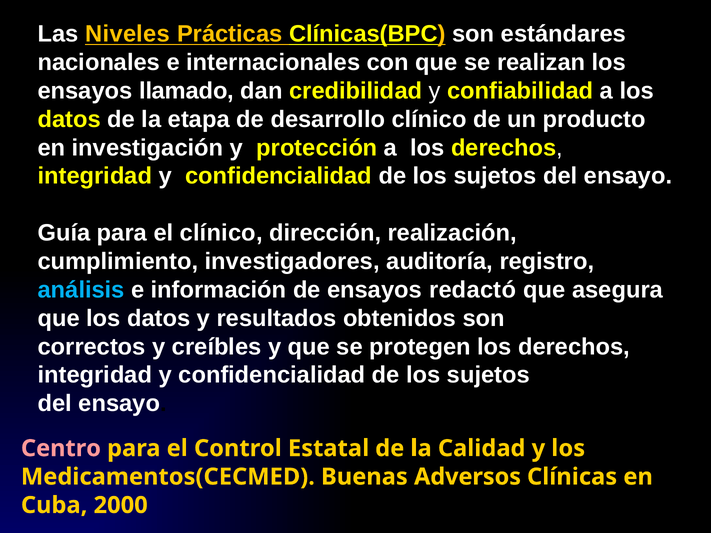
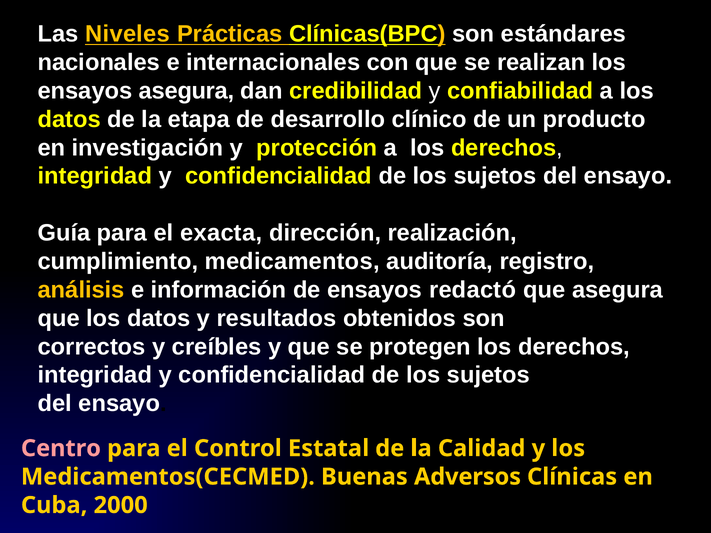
ensayos llamado: llamado -> asegura (187, 91)
el clínico: clínico -> exacta (221, 233)
investigadores: investigadores -> medicamentos (292, 262)
análisis colour: light blue -> yellow (81, 290)
